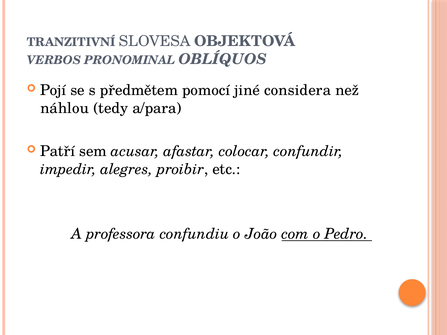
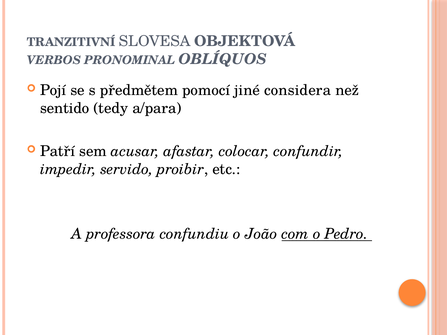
náhlou: náhlou -> sentido (65, 108)
alegres: alegres -> servido (127, 169)
